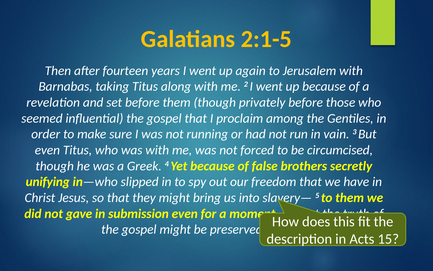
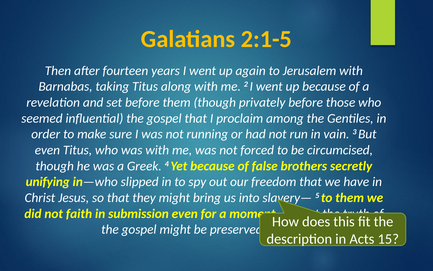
gave: gave -> faith (79, 213)
